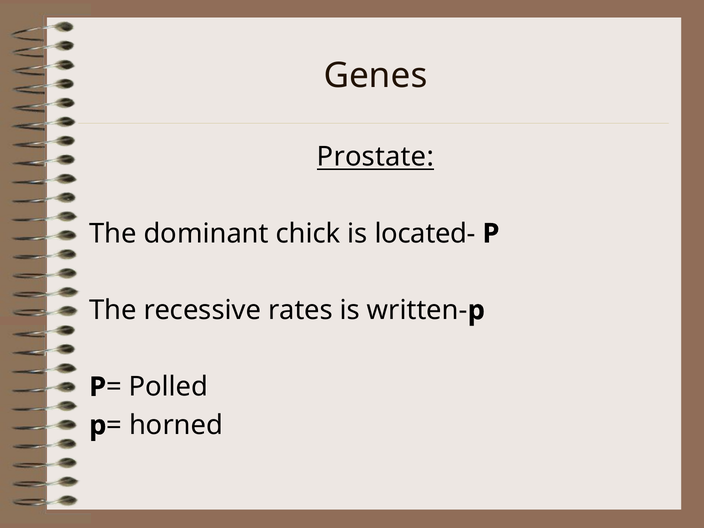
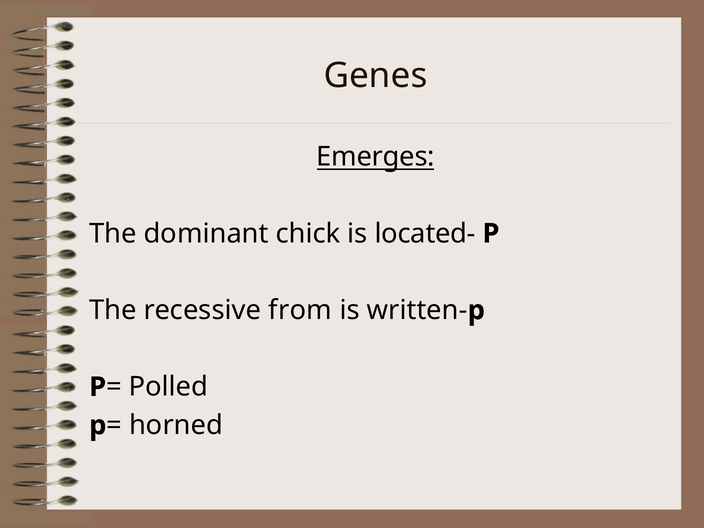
Prostate: Prostate -> Emerges (376, 157)
rates: rates -> from (300, 310)
